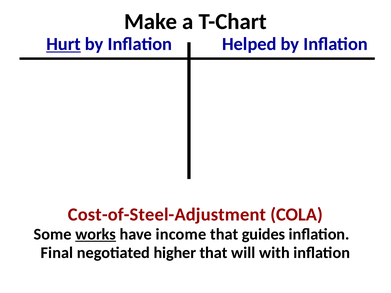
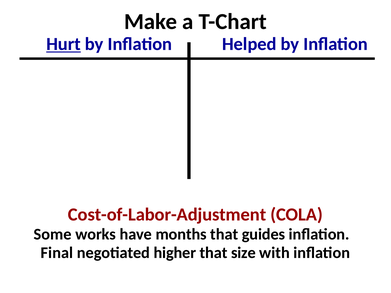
Cost-of-Steel-Adjustment: Cost-of-Steel-Adjustment -> Cost-of-Labor-Adjustment (167, 215)
works underline: present -> none (96, 234)
income: income -> months (181, 234)
will: will -> size (243, 253)
